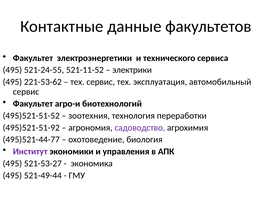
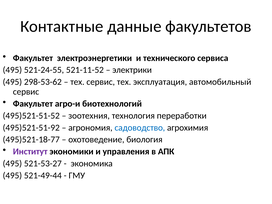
221-53-62: 221-53-62 -> 298-53-62 (43, 82)
садоводство colour: purple -> blue (140, 128)
495)521-44-77: 495)521-44-77 -> 495)521-18-77 (31, 140)
